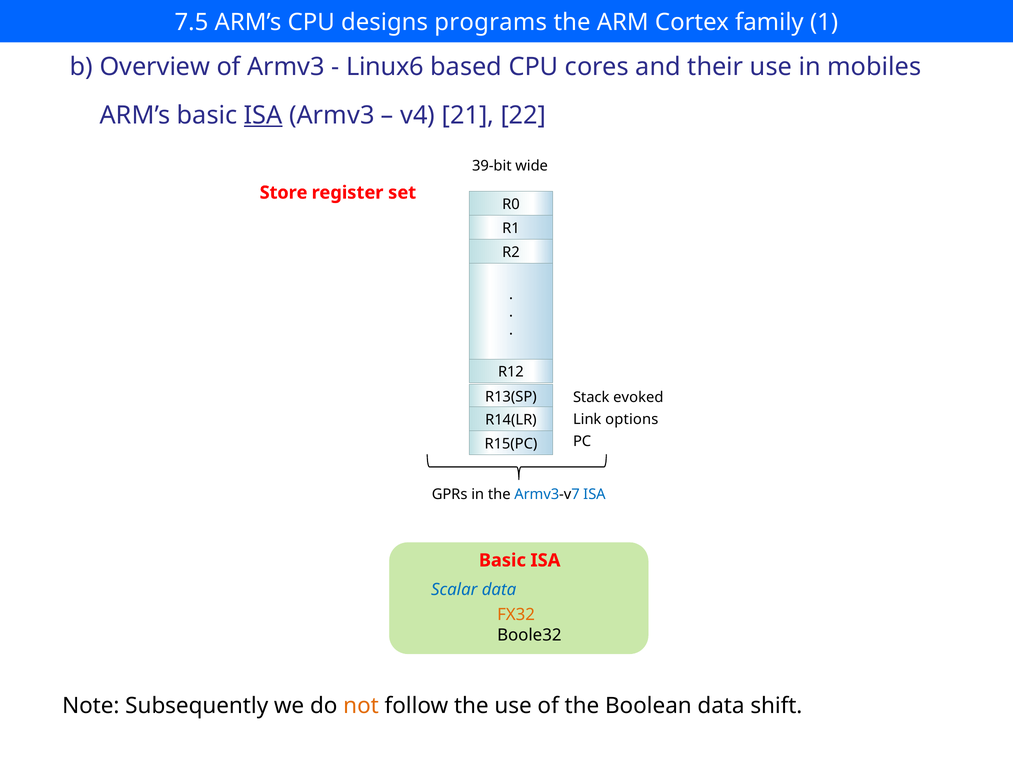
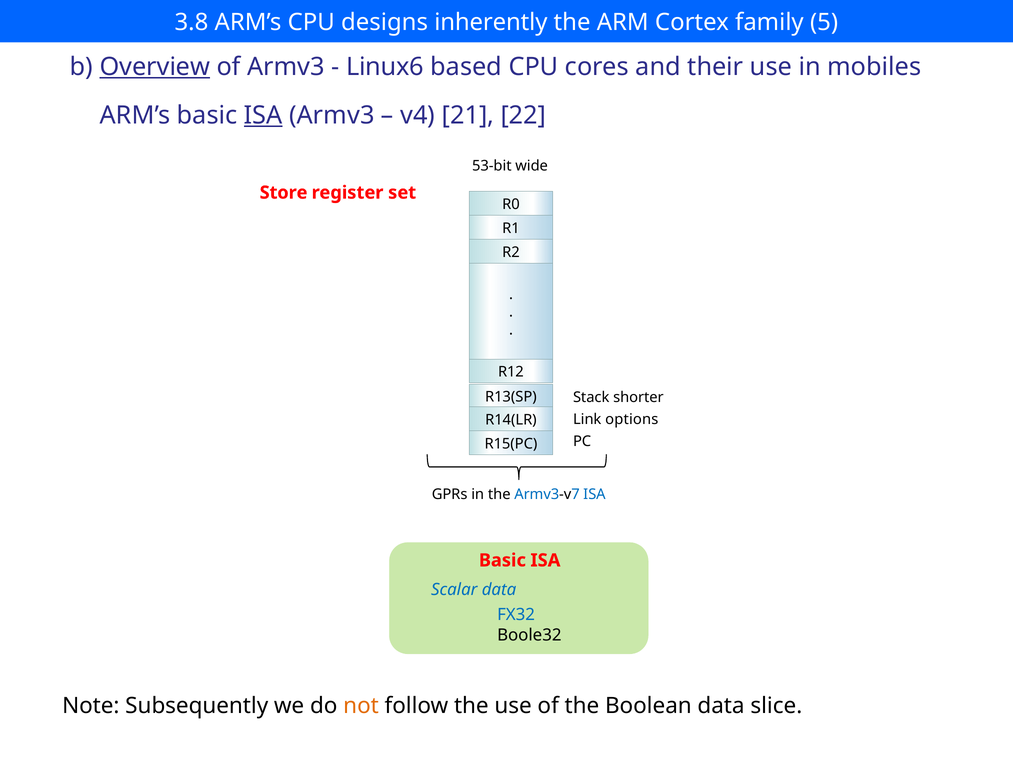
7.5: 7.5 -> 3.8 (191, 22)
programs: programs -> inherently (491, 22)
1: 1 -> 5 (824, 22)
Overview underline: none -> present (155, 67)
39-bit: 39-bit -> 53-bit (492, 166)
evoked: evoked -> shorter (638, 397)
FX32 colour: orange -> blue (516, 615)
shift: shift -> slice (776, 706)
